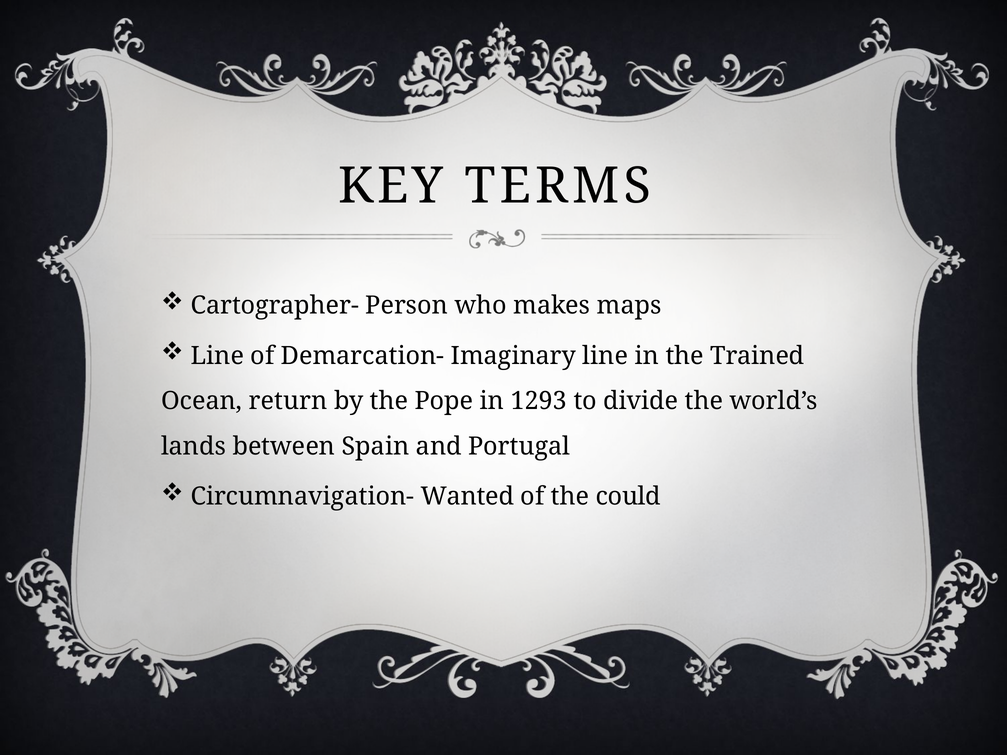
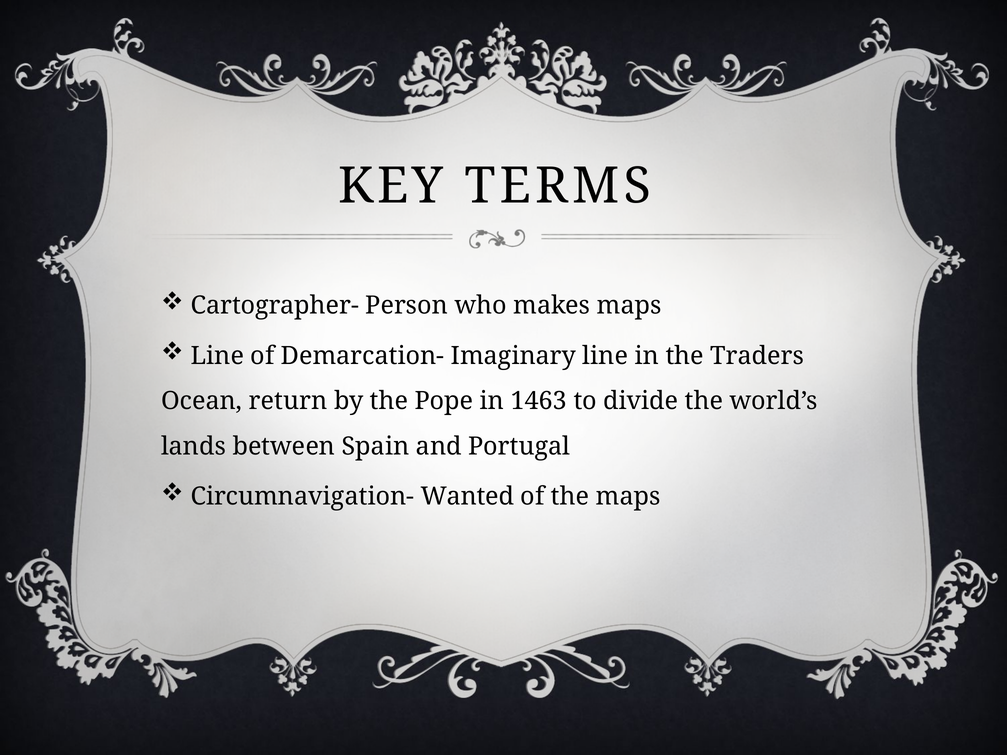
Trained: Trained -> Traders (757, 356)
1293: 1293 -> 1463 (539, 401)
the could: could -> maps (628, 497)
